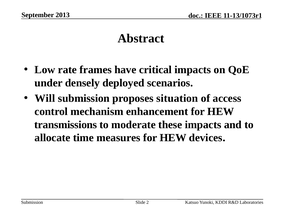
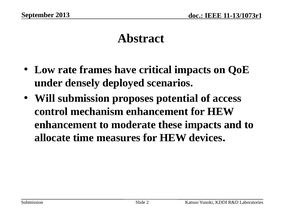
situation: situation -> potential (177, 99)
transmissions: transmissions -> enhancement (66, 125)
